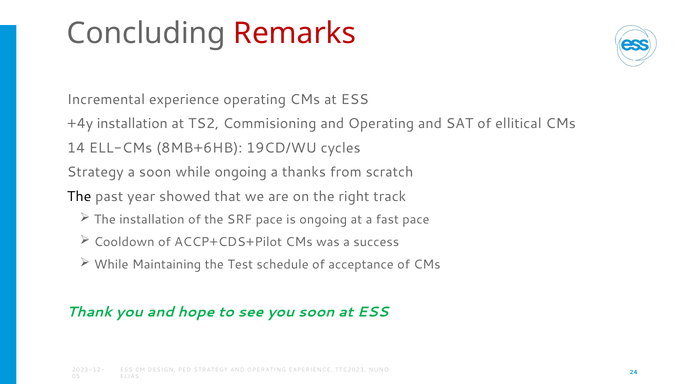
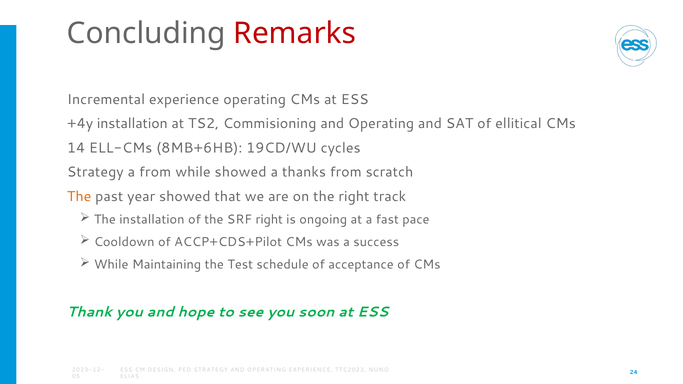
a soon: soon -> from (155, 172)
while ongoing: ongoing -> showed (241, 172)
The colour: black -> orange (79, 196)
SRF pace: pace -> right (269, 220)
